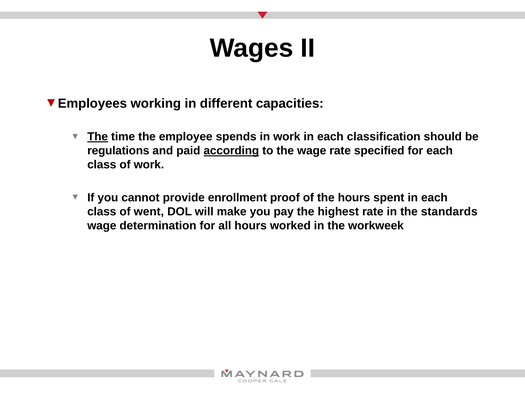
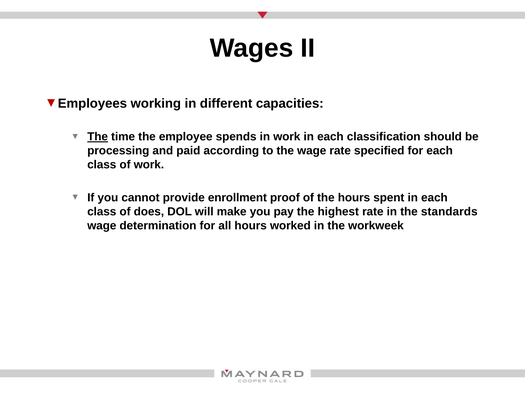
regulations: regulations -> processing (118, 151)
according underline: present -> none (231, 151)
went: went -> does (149, 211)
